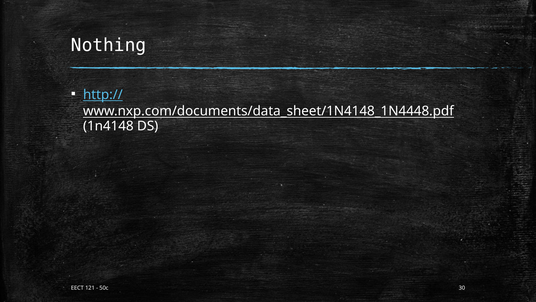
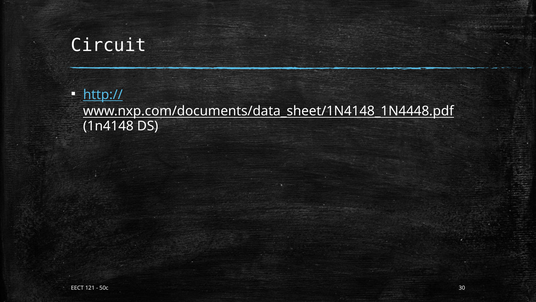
Nothing: Nothing -> Circuit (109, 45)
